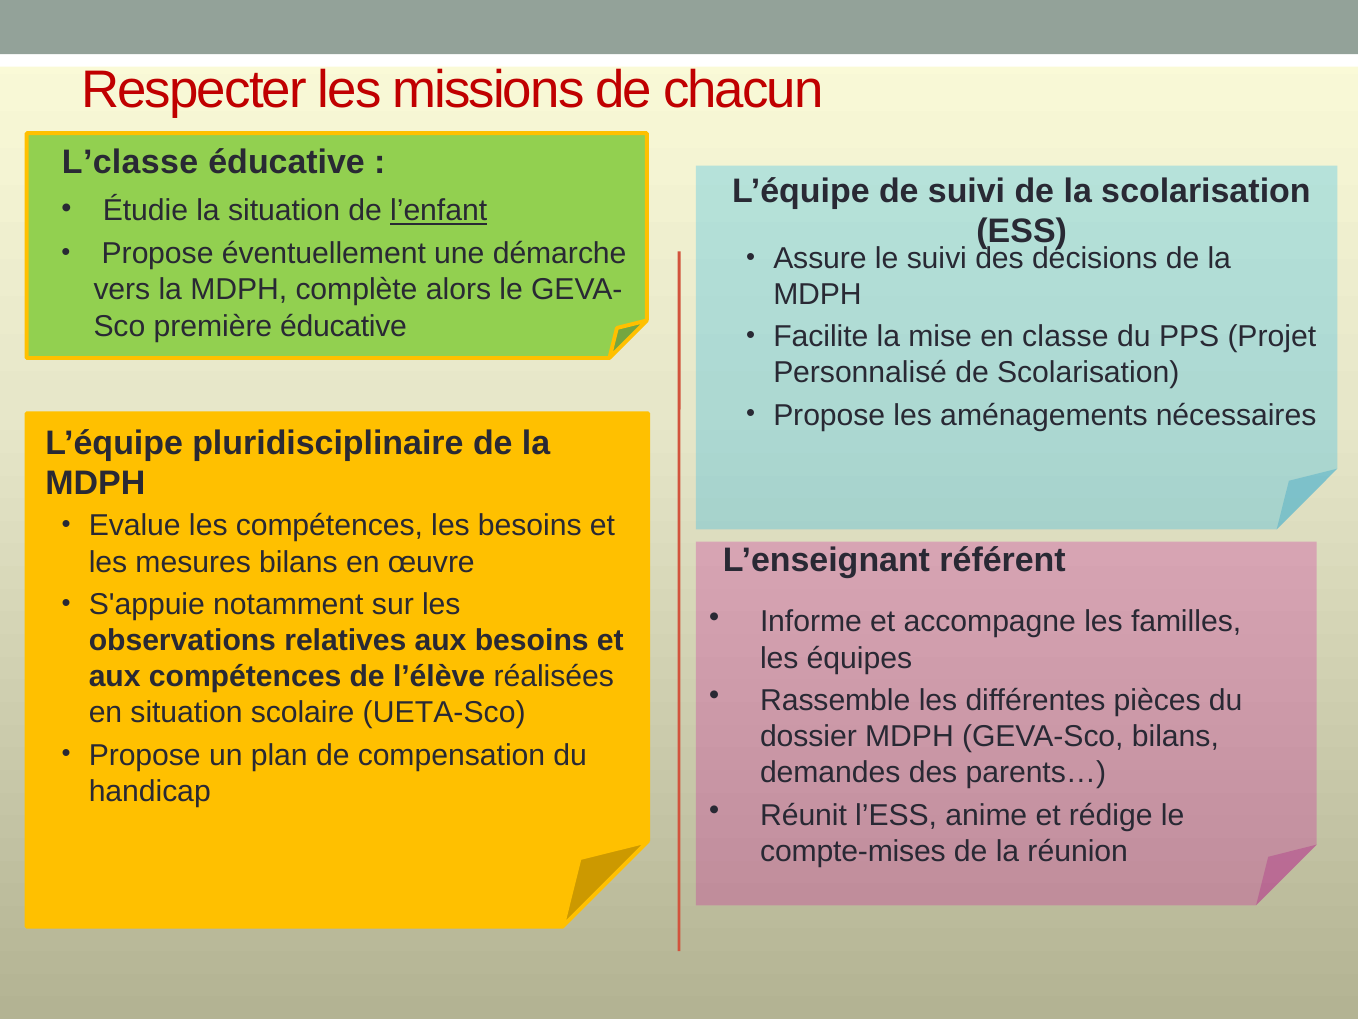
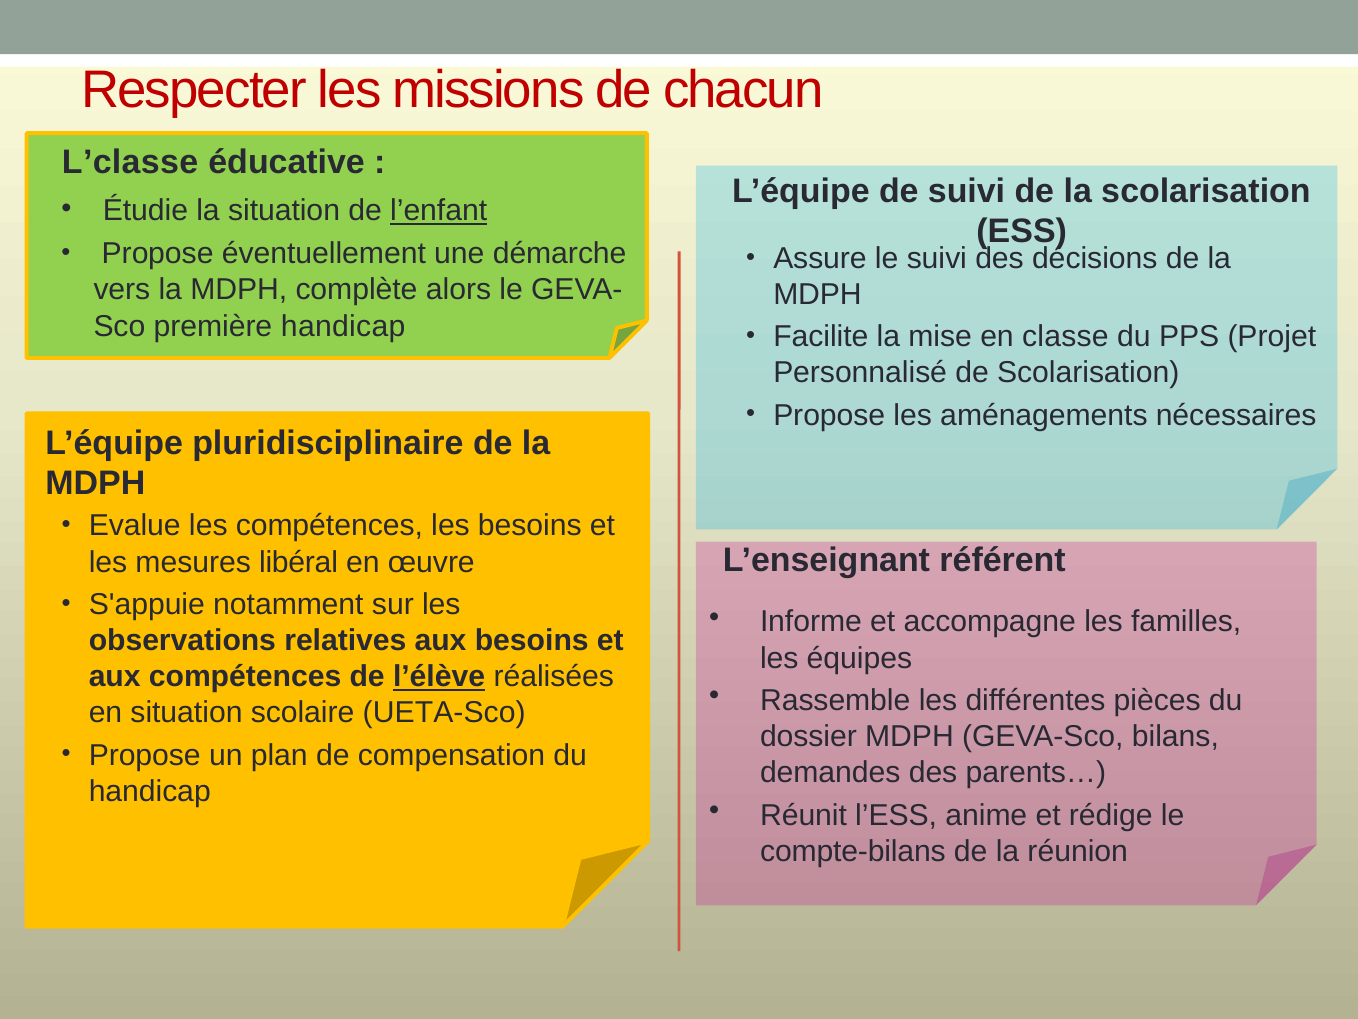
première éducative: éducative -> handicap (343, 326)
mesures bilans: bilans -> libéral (299, 562)
l’élève underline: none -> present (439, 676)
compte-mises: compte-mises -> compte-bilans (853, 851)
